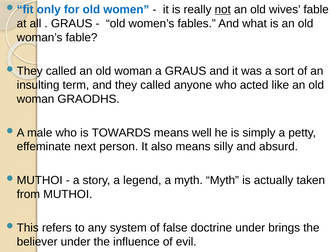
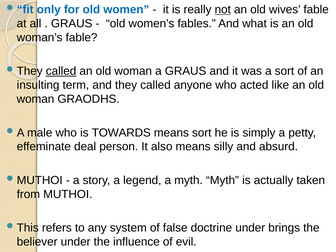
called underline: none -> present (61, 71)
means well: well -> sort (202, 133)
next: next -> deal (85, 147)
